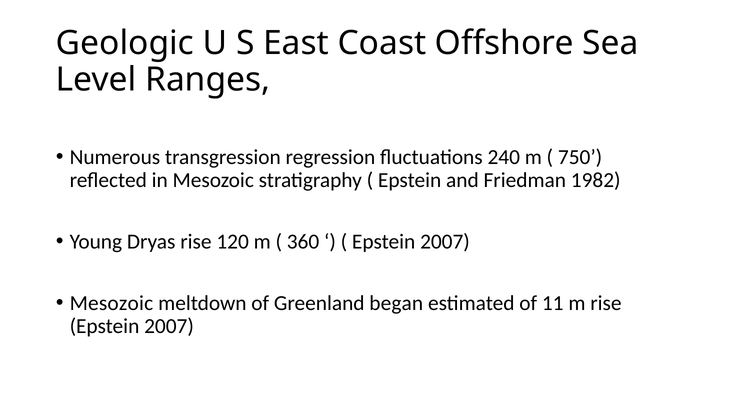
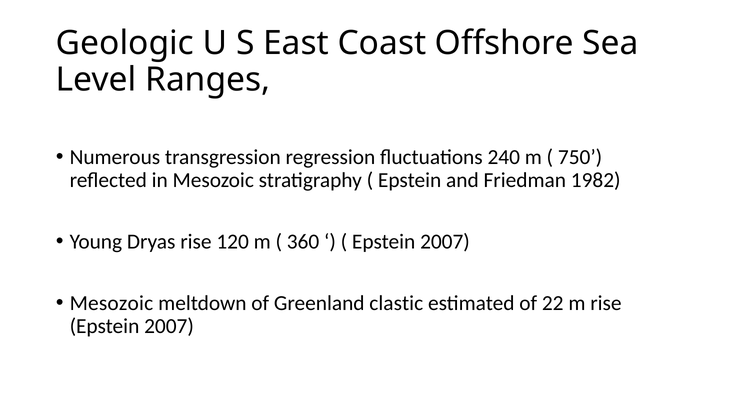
began: began -> clastic (396, 303)
11: 11 -> 22 (553, 303)
